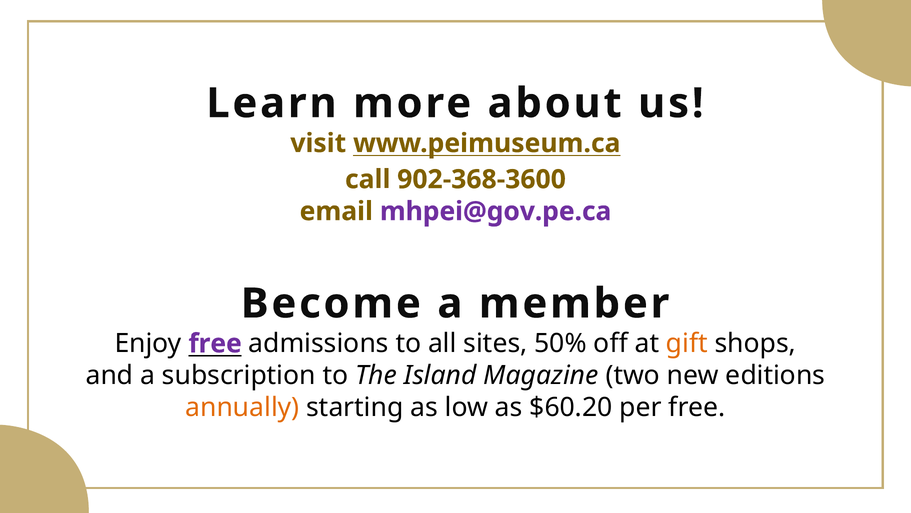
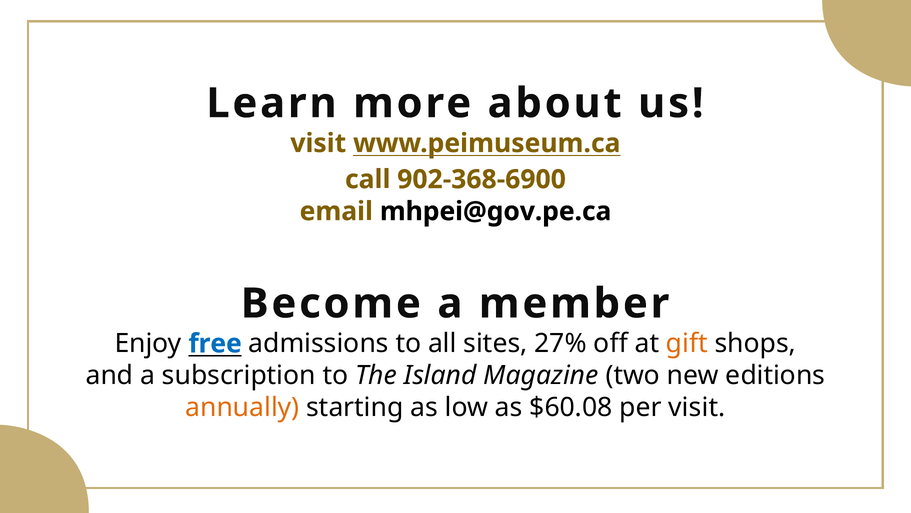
902-368-3600: 902-368-3600 -> 902-368-6900 (482, 179)
mhpei@gov.pe.ca colour: purple -> black (496, 211)
free colour: purple -> blue (215, 343)
50%: 50% -> 27% (560, 343)
$60.20: $60.20 -> $60.08 (571, 407)
per free: free -> visit (697, 407)
